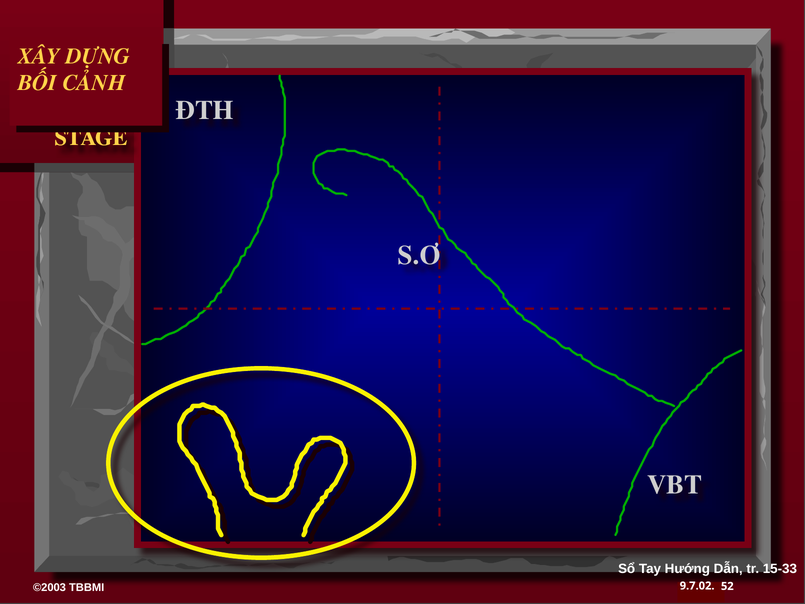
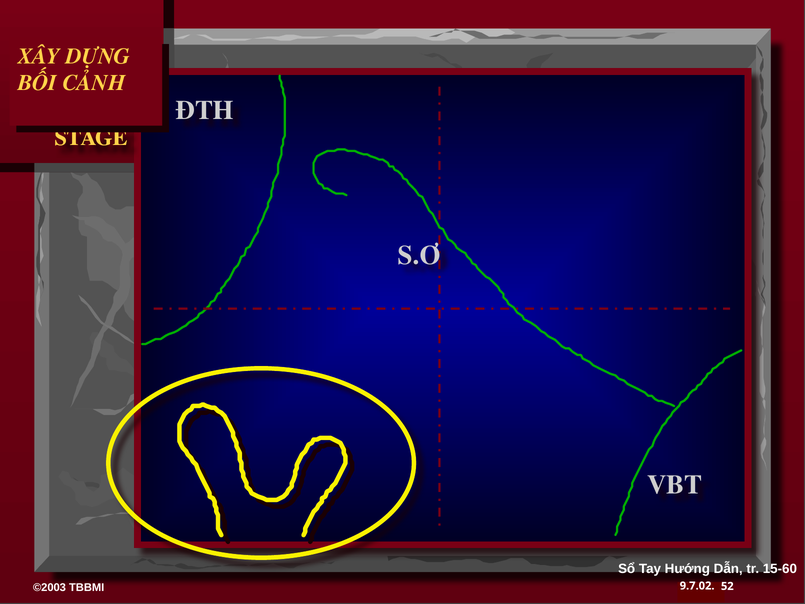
15-33: 15-33 -> 15-60 (780, 569)
